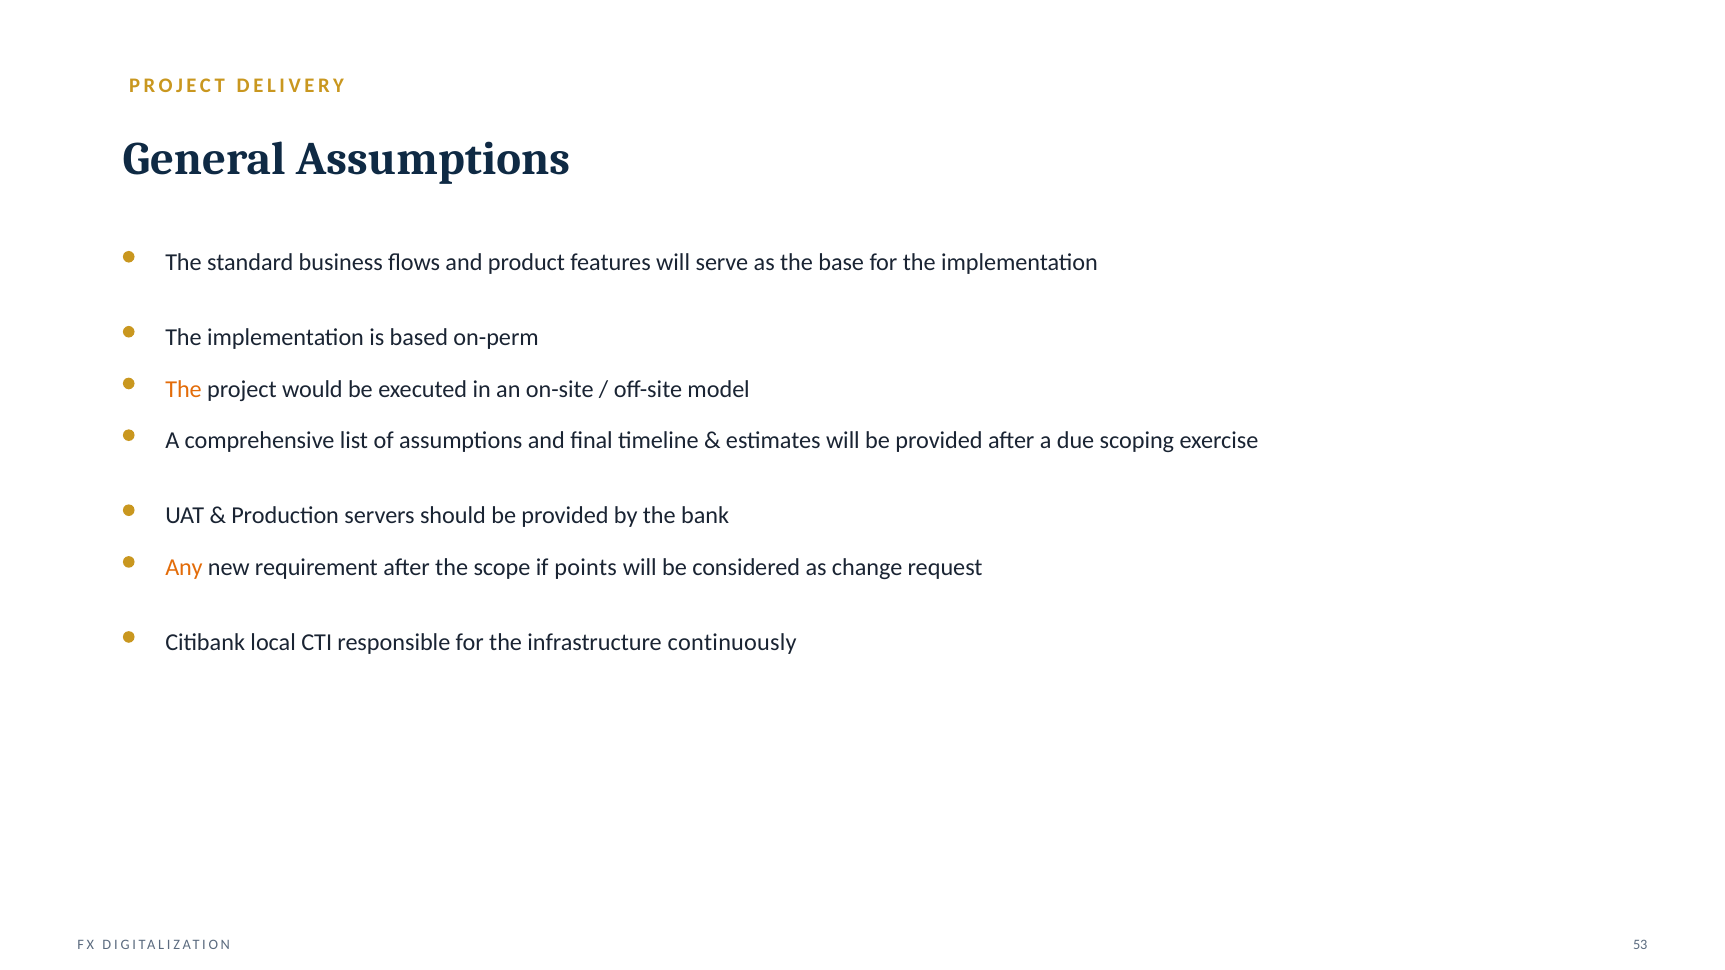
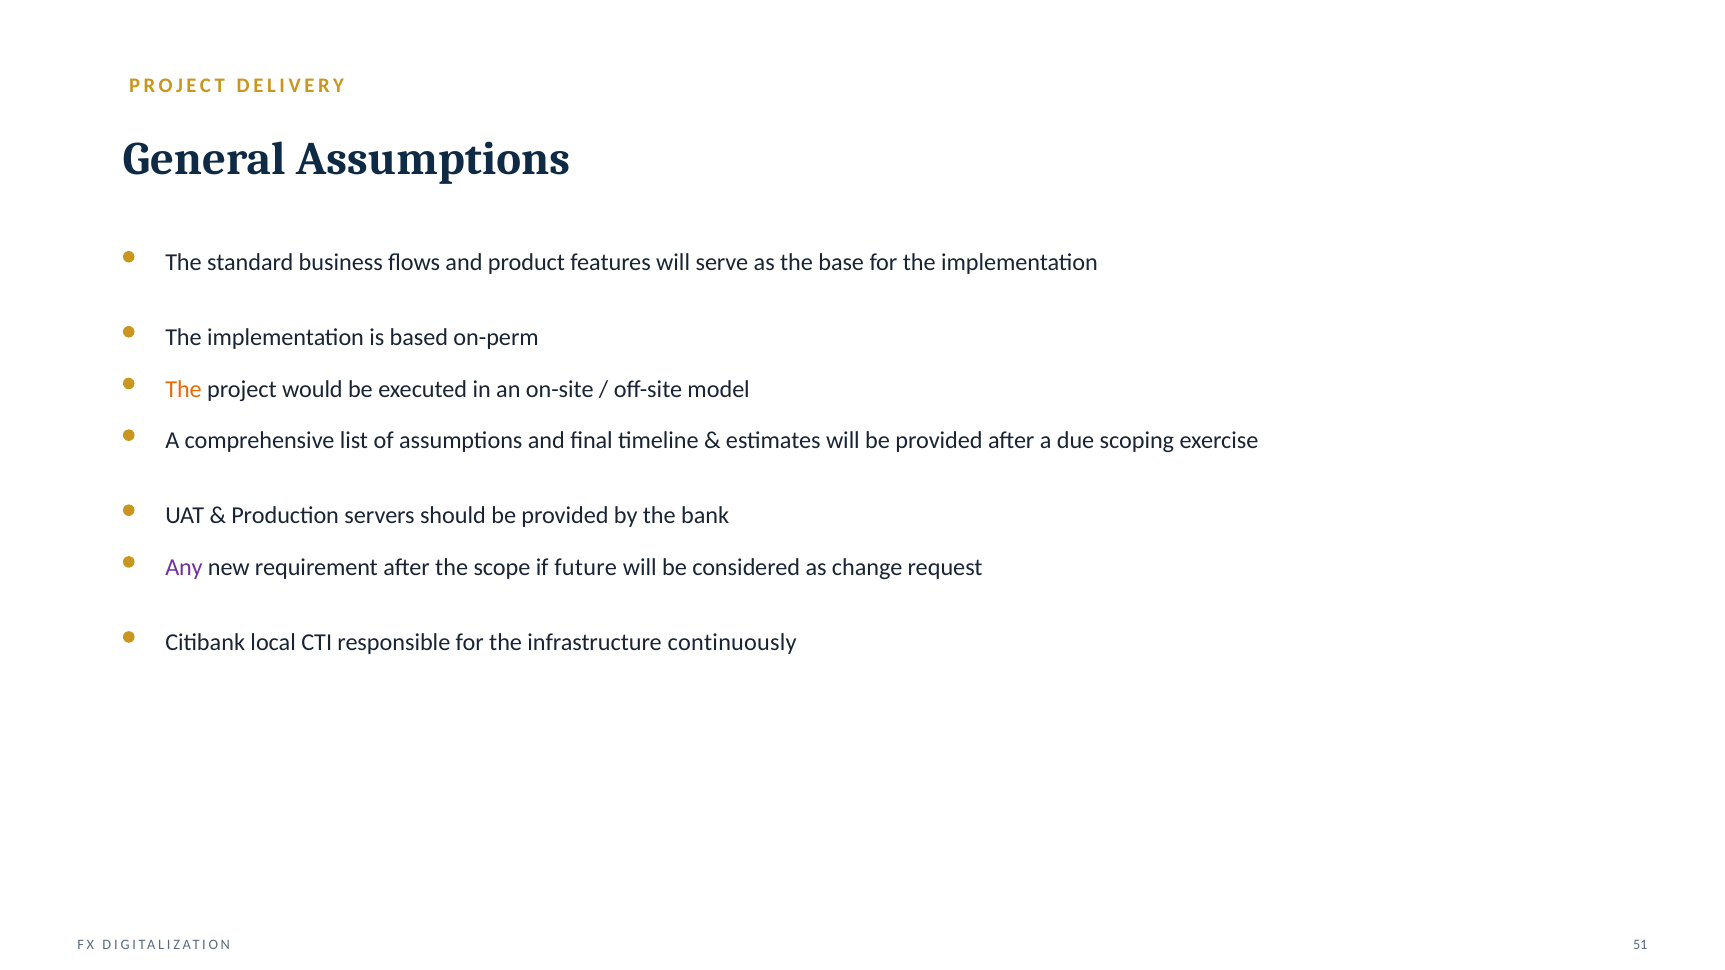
Any colour: orange -> purple (184, 568)
points: points -> future (586, 568)
53: 53 -> 51 (1640, 945)
